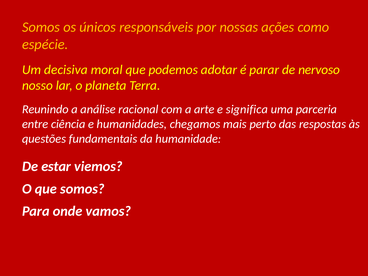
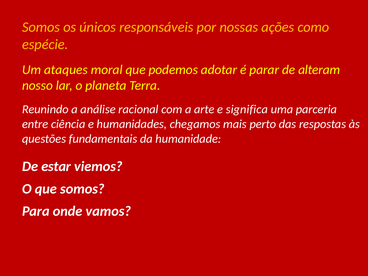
decisiva: decisiva -> ataques (66, 70)
nervoso: nervoso -> alteram (319, 70)
